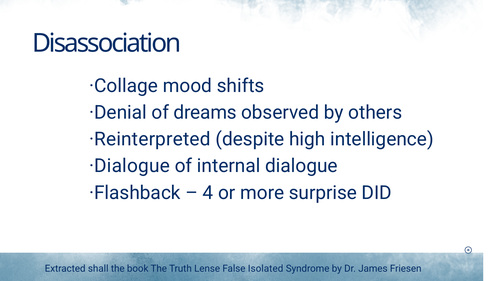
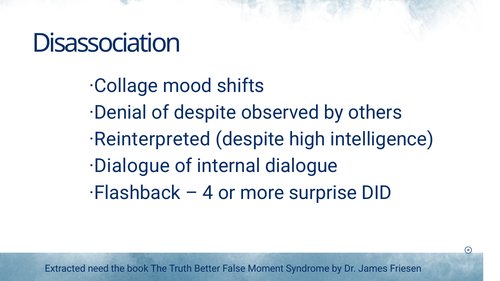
of dreams: dreams -> despite (205, 113)
shall: shall -> need (98, 269)
Lense: Lense -> Better (207, 269)
Isolated: Isolated -> Moment (266, 269)
